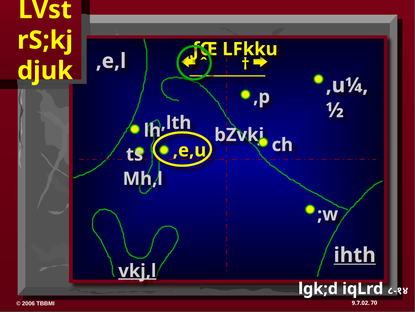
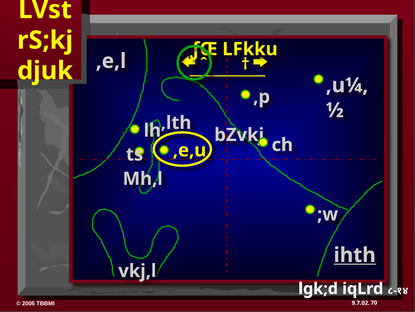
vkj,l underline: present -> none (137, 270)
